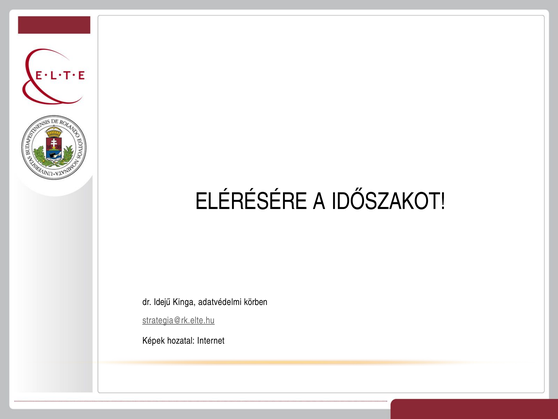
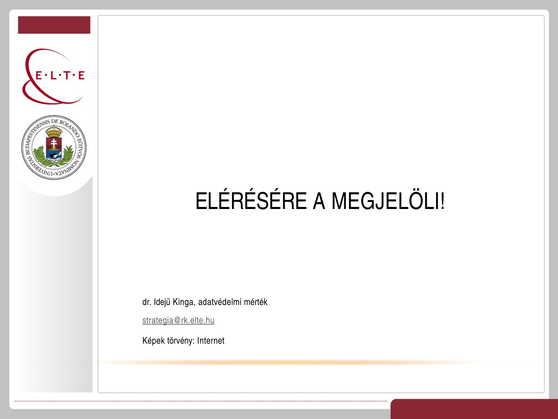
IDŐSZAKOT: IDŐSZAKOT -> MEGJELÖLI (388, 201)
körben: körben -> mérték (256, 302)
hozatal: hozatal -> törvény (181, 340)
